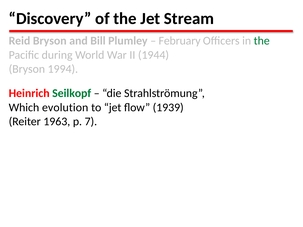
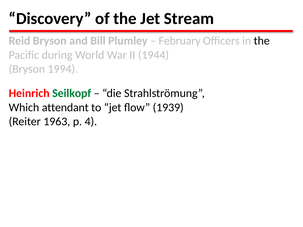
the colour: green -> black (262, 41)
evolution: evolution -> attendant (65, 108)
7: 7 -> 4 (91, 122)
